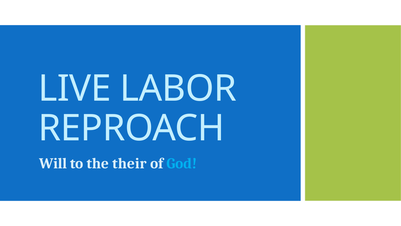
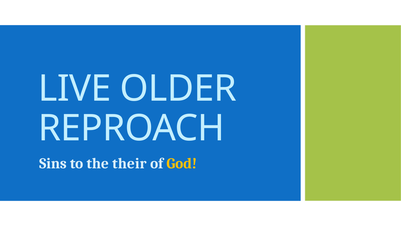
LABOR: LABOR -> OLDER (178, 88)
Will: Will -> Sins (53, 163)
God colour: light blue -> yellow (182, 163)
